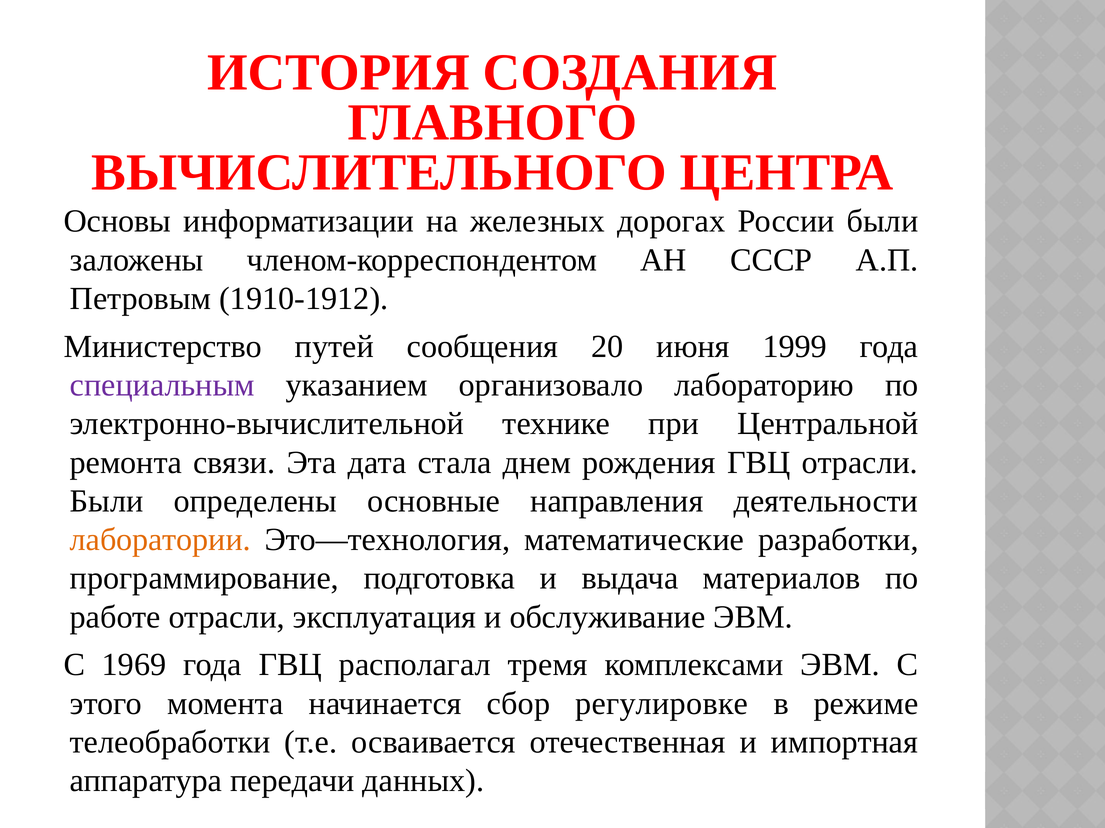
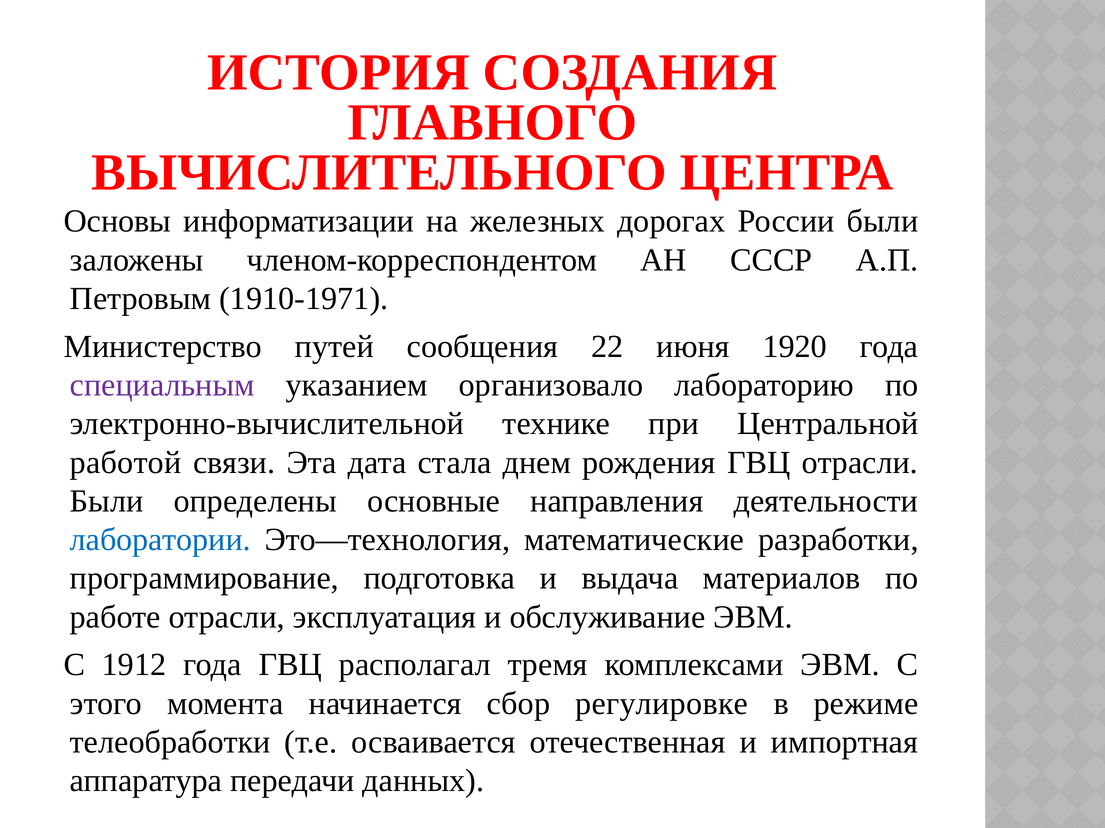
1910-1912: 1910-1912 -> 1910-1971 (304, 299)
20: 20 -> 22 (607, 347)
1999: 1999 -> 1920 (795, 347)
ремонта: ремонта -> работой (126, 463)
лаборатории colour: orange -> blue (160, 540)
1969: 1969 -> 1912 (134, 665)
